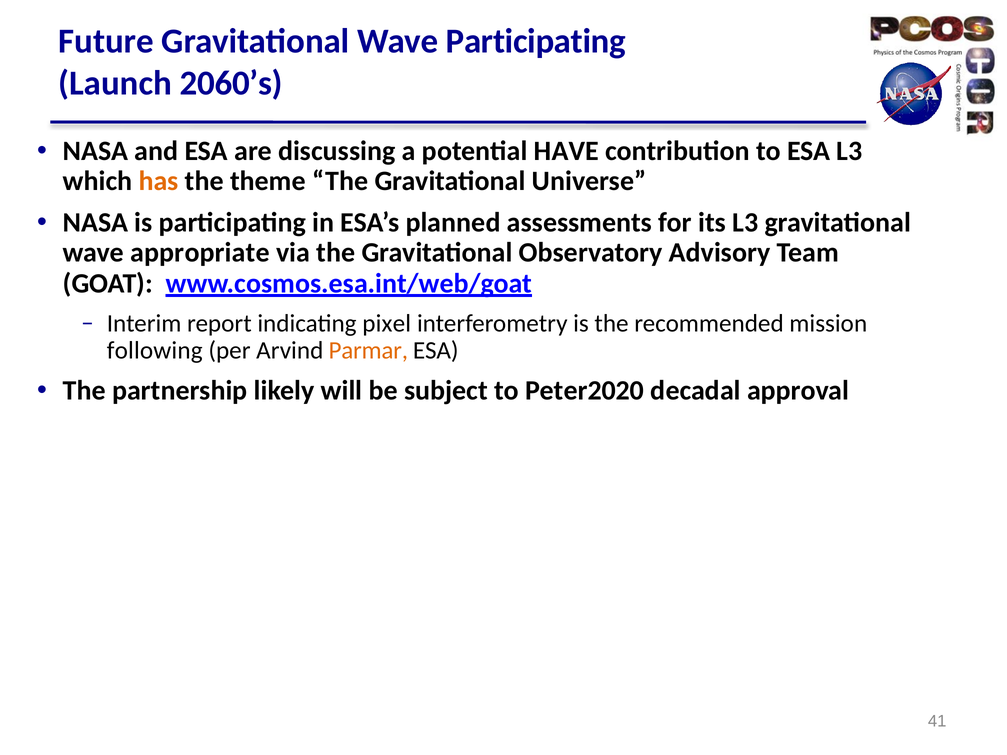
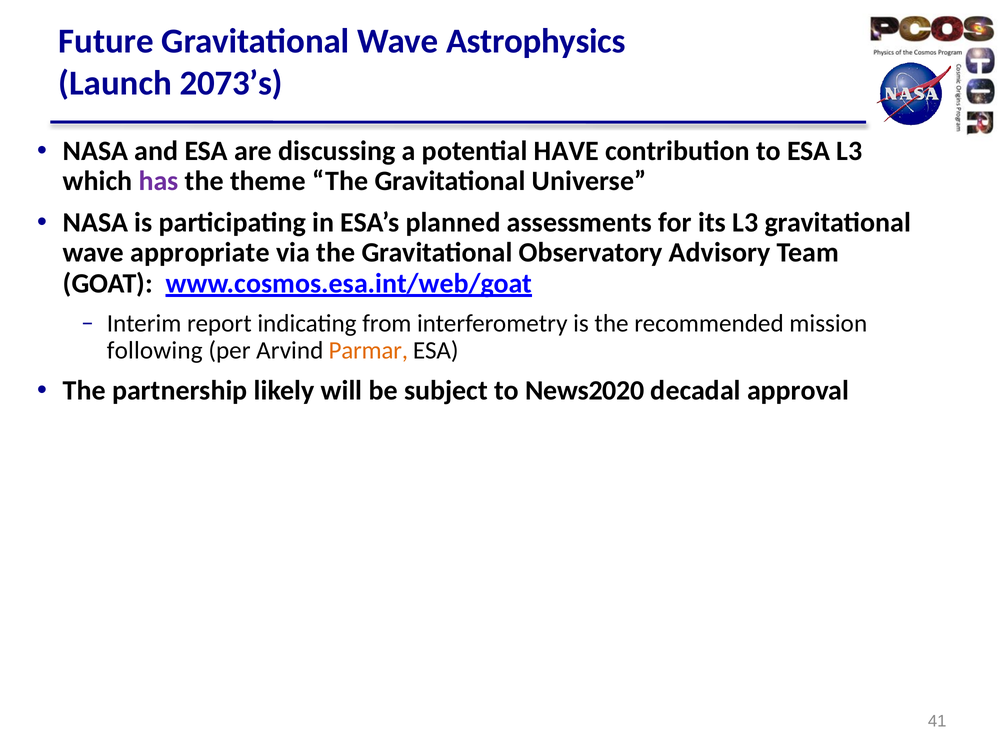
Wave Participating: Participating -> Astrophysics (536, 41)
2060’s: 2060’s -> 2073’s (231, 83)
has colour: orange -> purple (159, 181)
pixel: pixel -> from (387, 324)
Peter2020: Peter2020 -> News2020 (585, 391)
